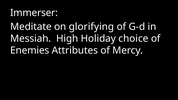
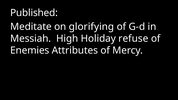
Immerser: Immerser -> Published (34, 13)
choice: choice -> refuse (133, 39)
